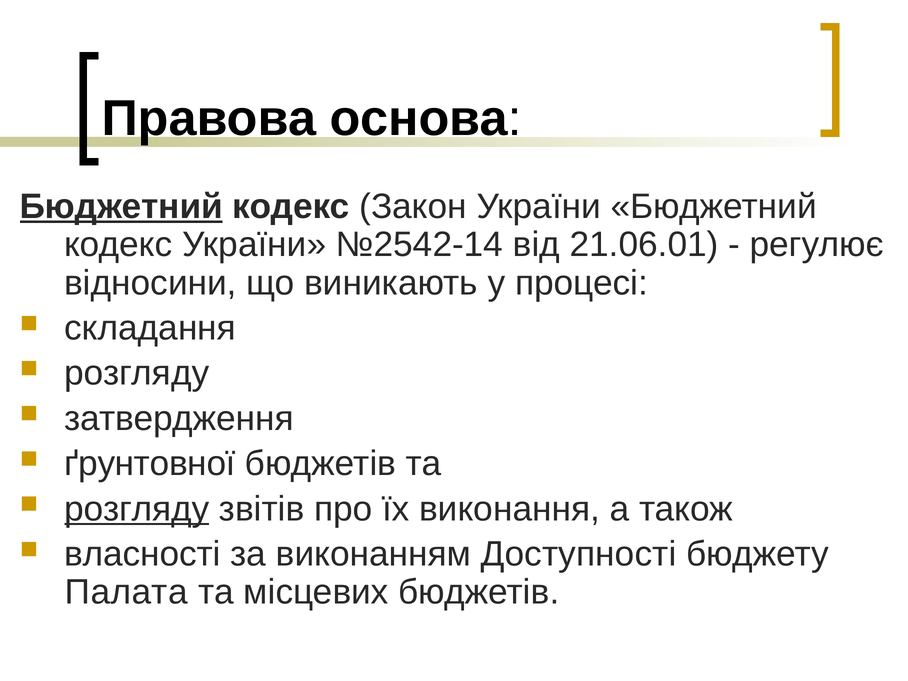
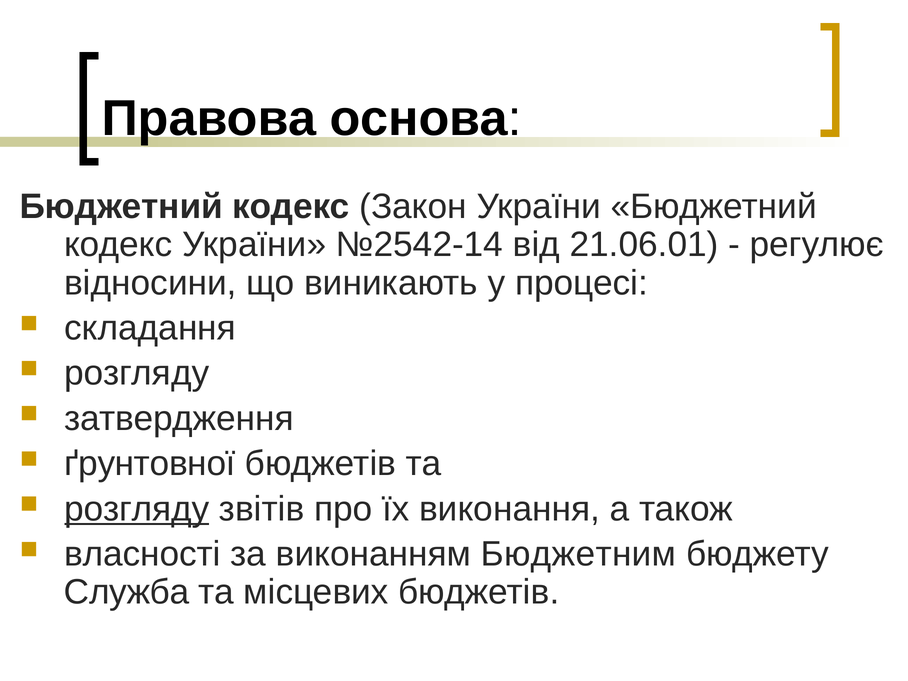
Бюджетний underline: present -> none (121, 207)
Доступності: Доступності -> Бюджетним (578, 554)
Палата: Палата -> Служба (127, 592)
